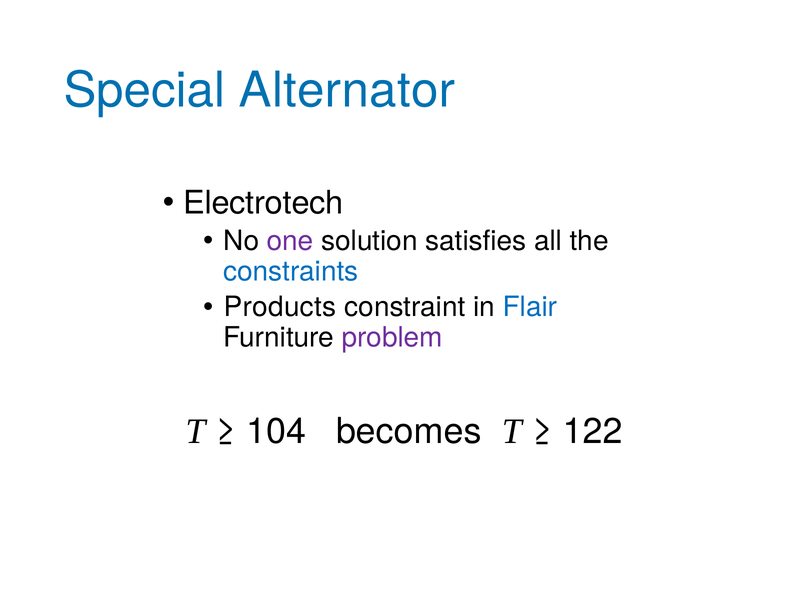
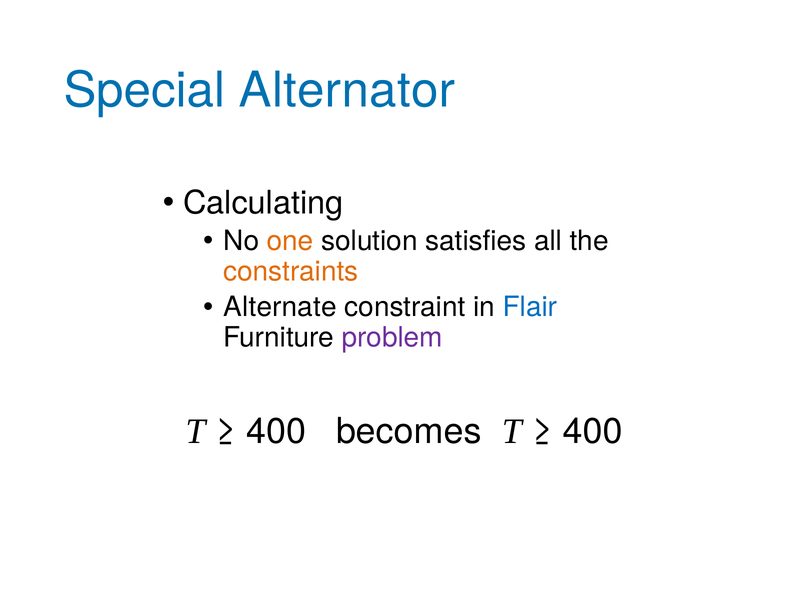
Electrotech: Electrotech -> Calculating (263, 203)
one colour: purple -> orange (290, 241)
constraints colour: blue -> orange (291, 272)
Products: Products -> Alternate (280, 307)
104: 104 -> 400 (276, 431)
122: 122 -> 400 (593, 431)
